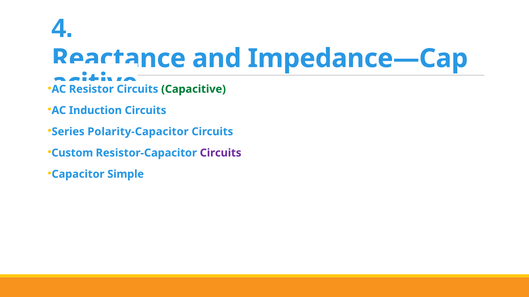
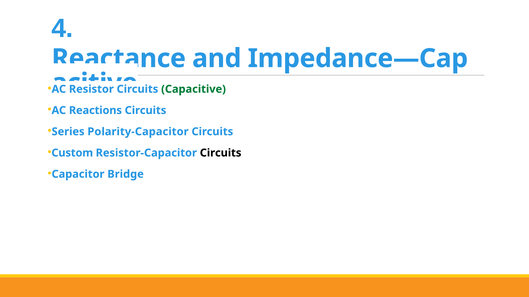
Induction: Induction -> Reactions (95, 111)
Circuits colour: purple -> black (221, 153)
Simple: Simple -> Bridge (126, 174)
